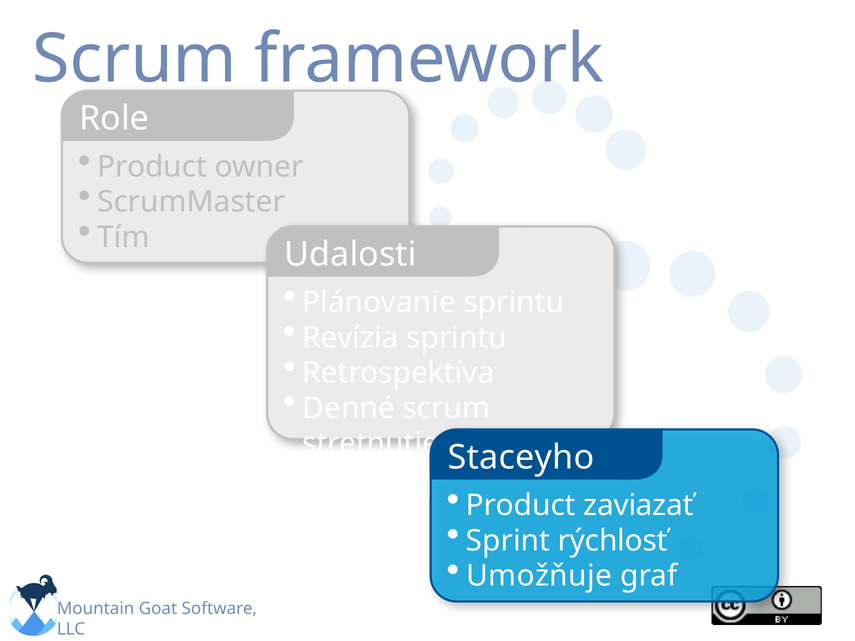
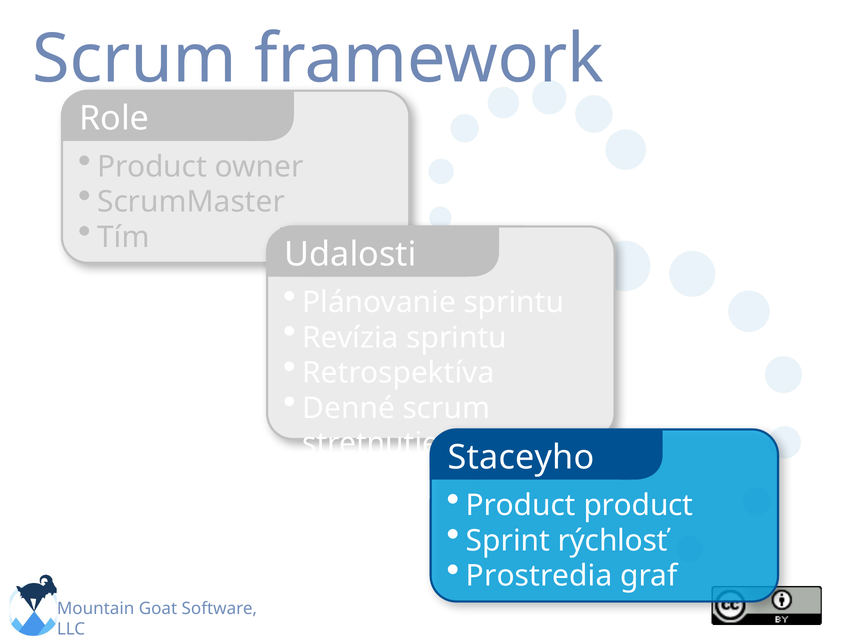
Product zaviazať: zaviazať -> product (638, 506)
Umožňuje: Umožňuje -> Prostredia (539, 576)
